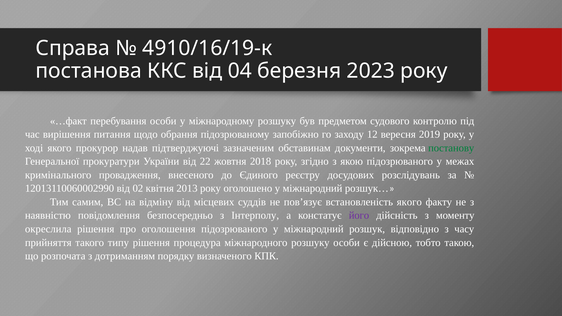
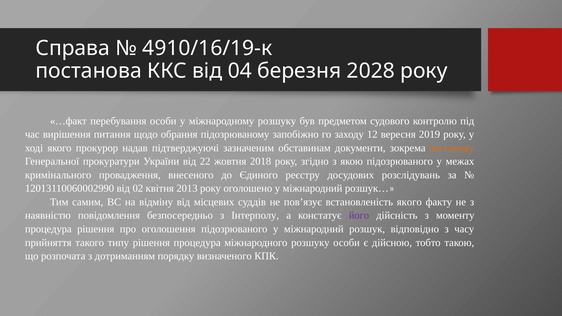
2023: 2023 -> 2028 (371, 71)
постанову colour: green -> orange (451, 148)
окреслила: окреслила -> процедура (48, 229)
